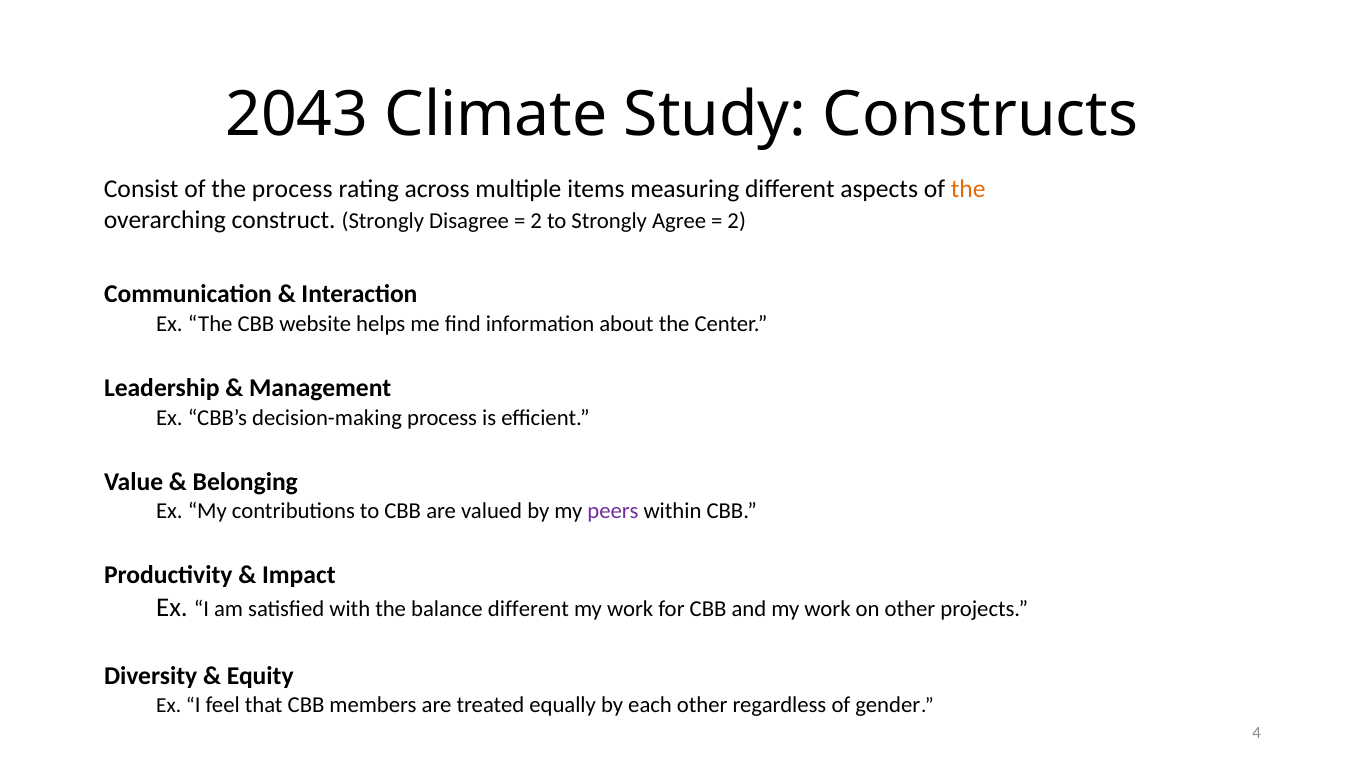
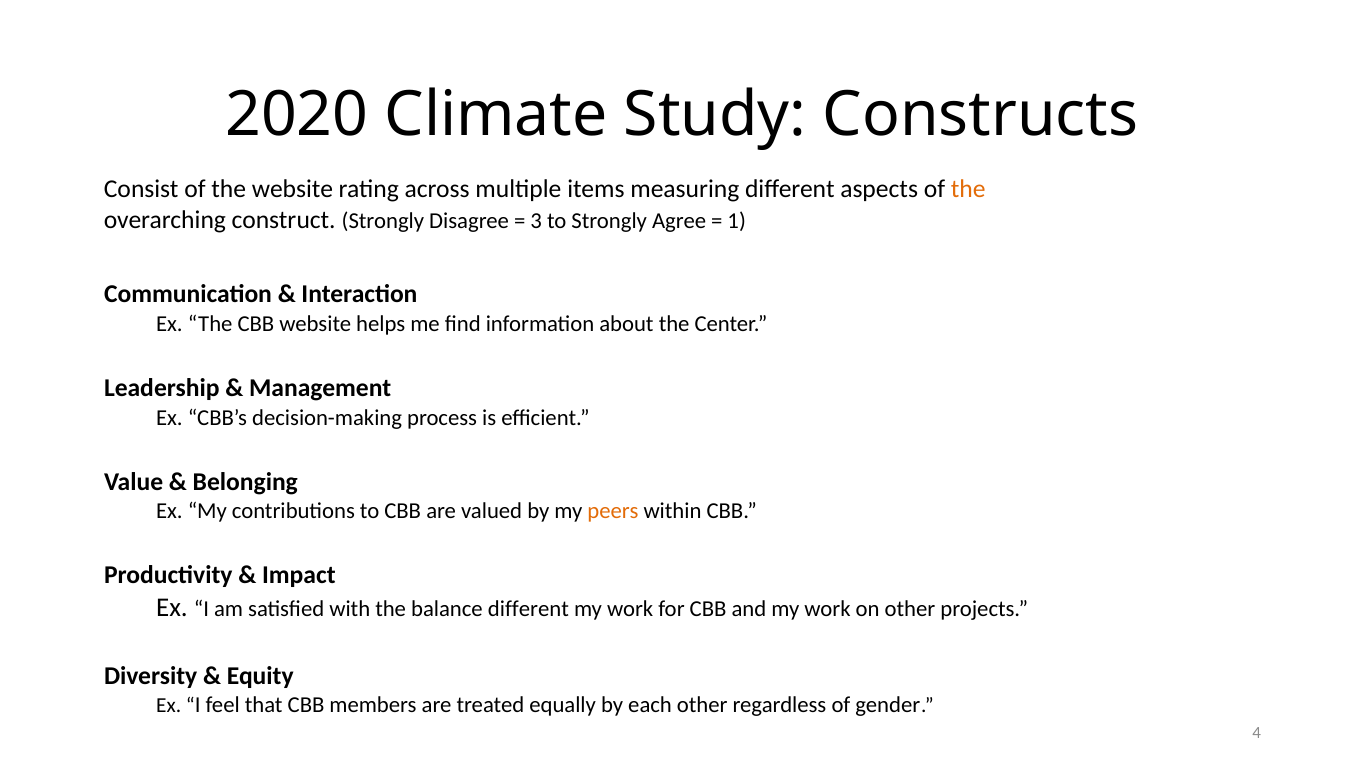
2043: 2043 -> 2020 (297, 115)
the process: process -> website (292, 189)
2: 2 -> 3 (536, 221)
2: 2 -> 1 (737, 221)
peers colour: purple -> orange (613, 511)
